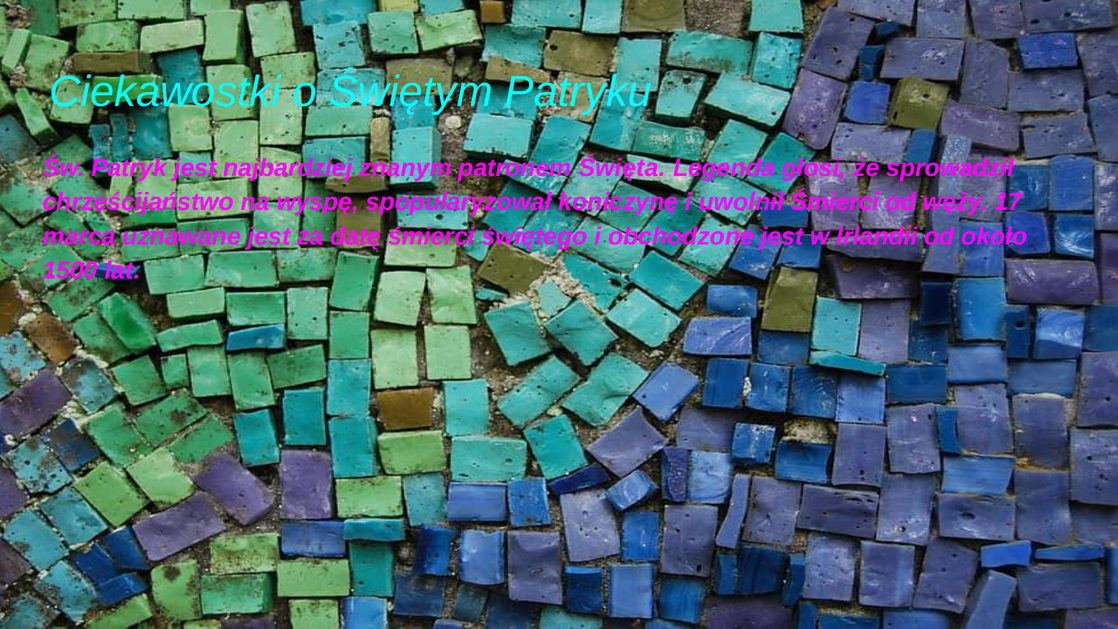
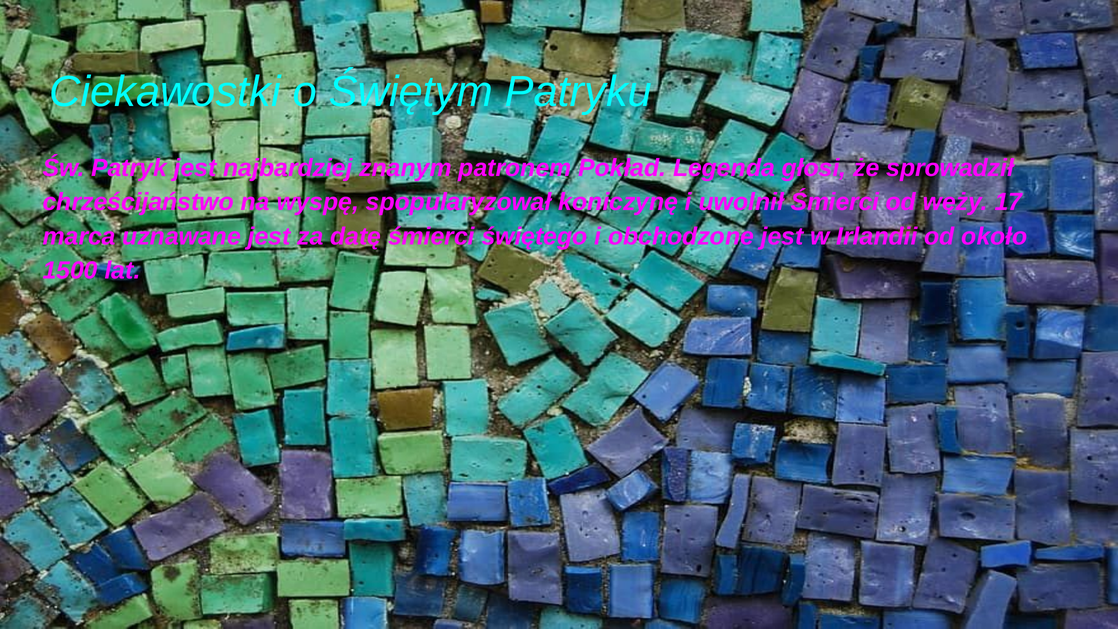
Święta: Święta -> Pokład (622, 168)
